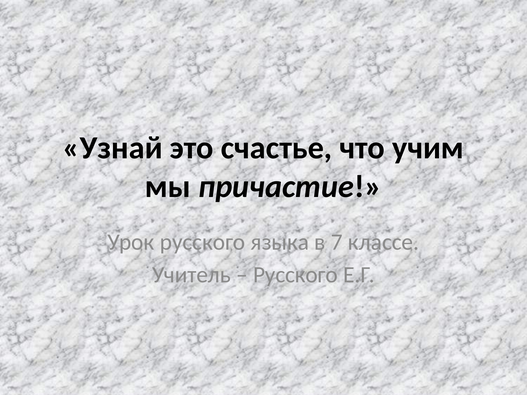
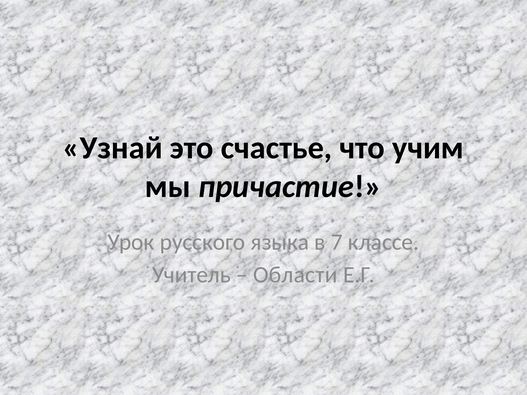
Русского: Русского -> Области (295, 275)
